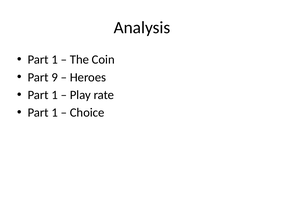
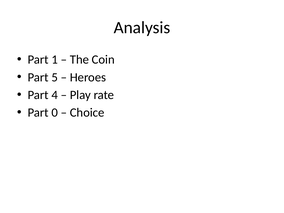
9: 9 -> 5 (55, 77)
1: 1 -> 4 (55, 95)
1: 1 -> 0 (55, 113)
